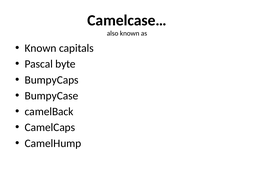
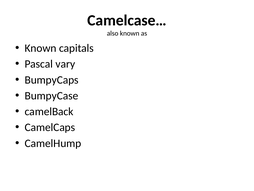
byte: byte -> vary (65, 64)
